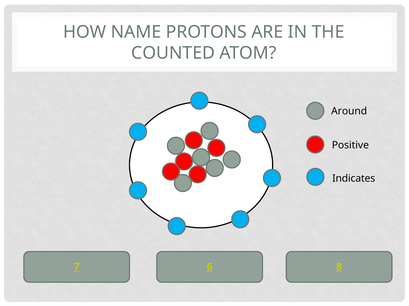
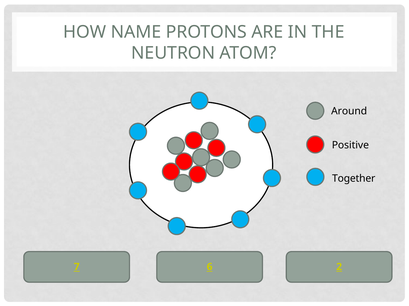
COUNTED: COUNTED -> NEUTRON (173, 53)
Indicates: Indicates -> Together (354, 179)
8: 8 -> 2 (339, 267)
